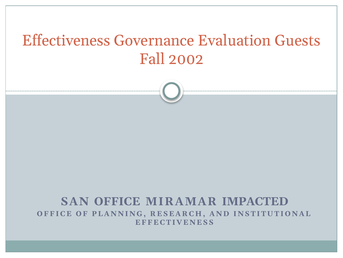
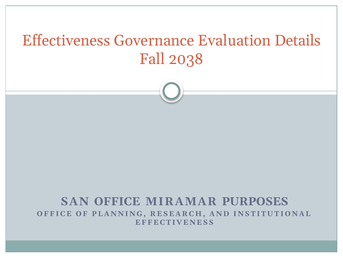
Guests: Guests -> Details (298, 41)
2002: 2002 -> 2038 (186, 59)
IMPACTED: IMPACTED -> PURPOSES (255, 201)
